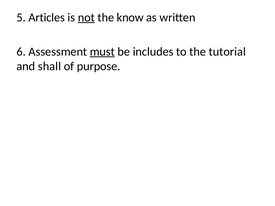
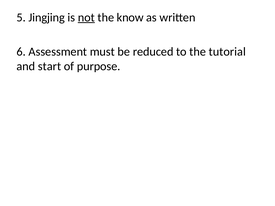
Articles: Articles -> Jingjing (47, 17)
must underline: present -> none (102, 52)
includes: includes -> reduced (153, 52)
shall: shall -> start (50, 66)
